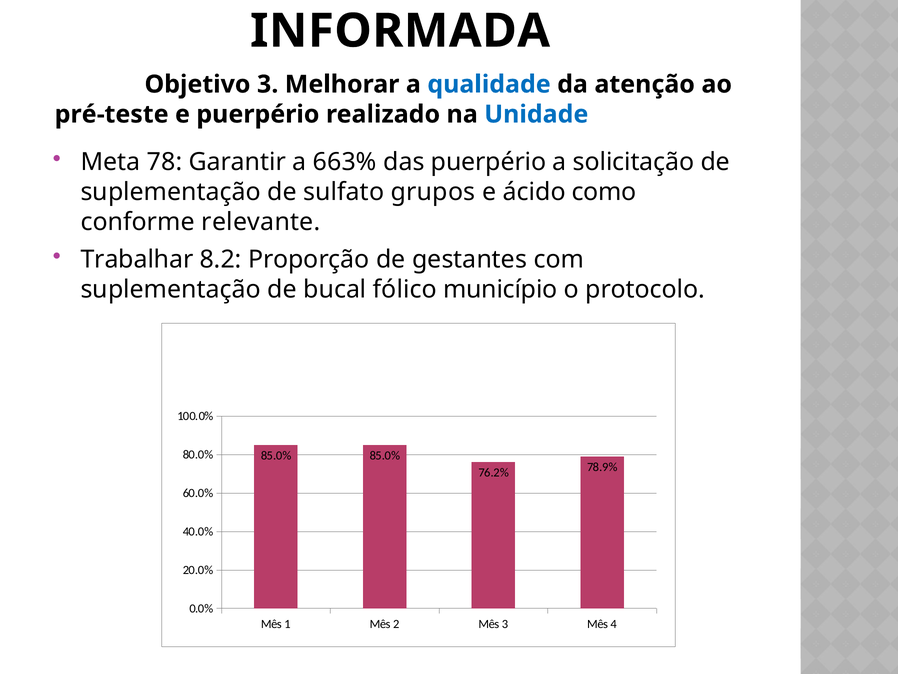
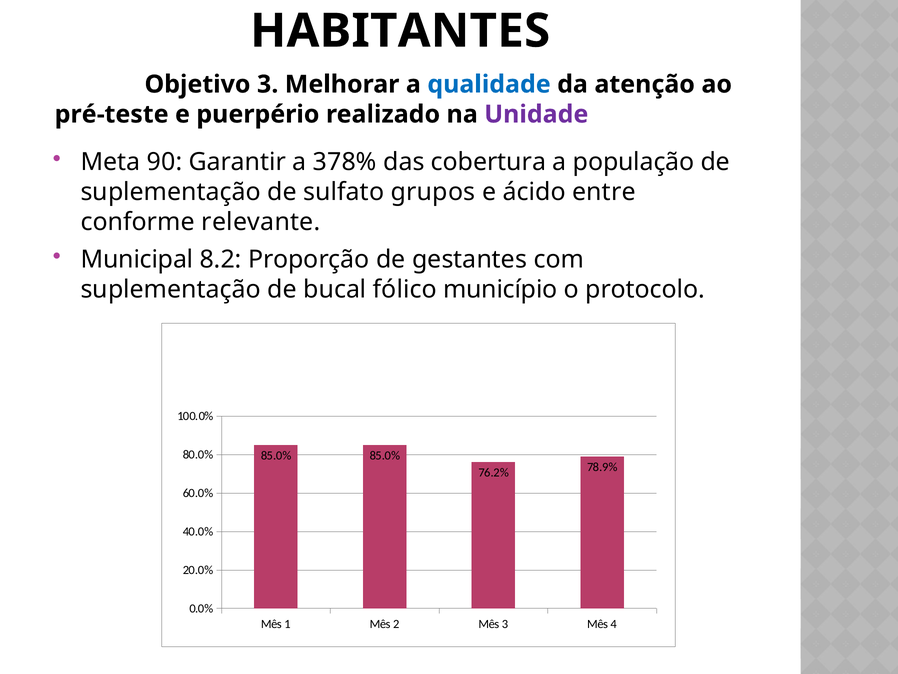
INFORMADA: INFORMADA -> HABITANTES (400, 31)
Unidade colour: blue -> purple (536, 114)
78: 78 -> 90 (165, 162)
663%: 663% -> 378% (345, 162)
das puerpério: puerpério -> cobertura (489, 162)
solicitação: solicitação -> população (634, 162)
como: como -> entre (604, 192)
Trabalhar: Trabalhar -> Municipal (137, 259)
